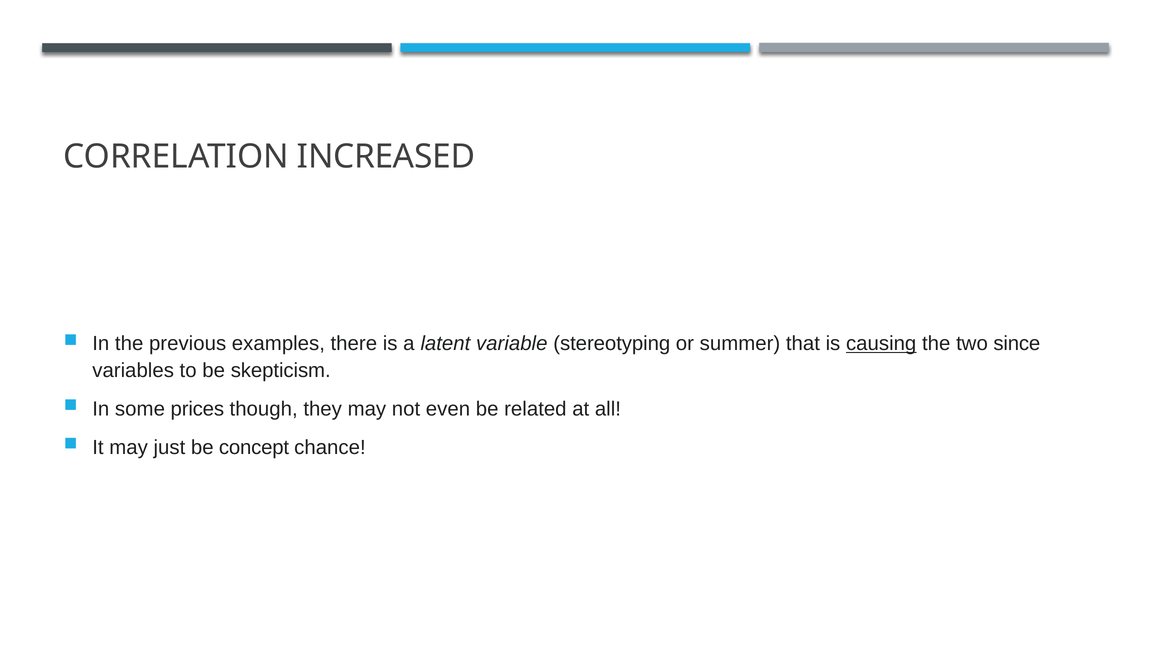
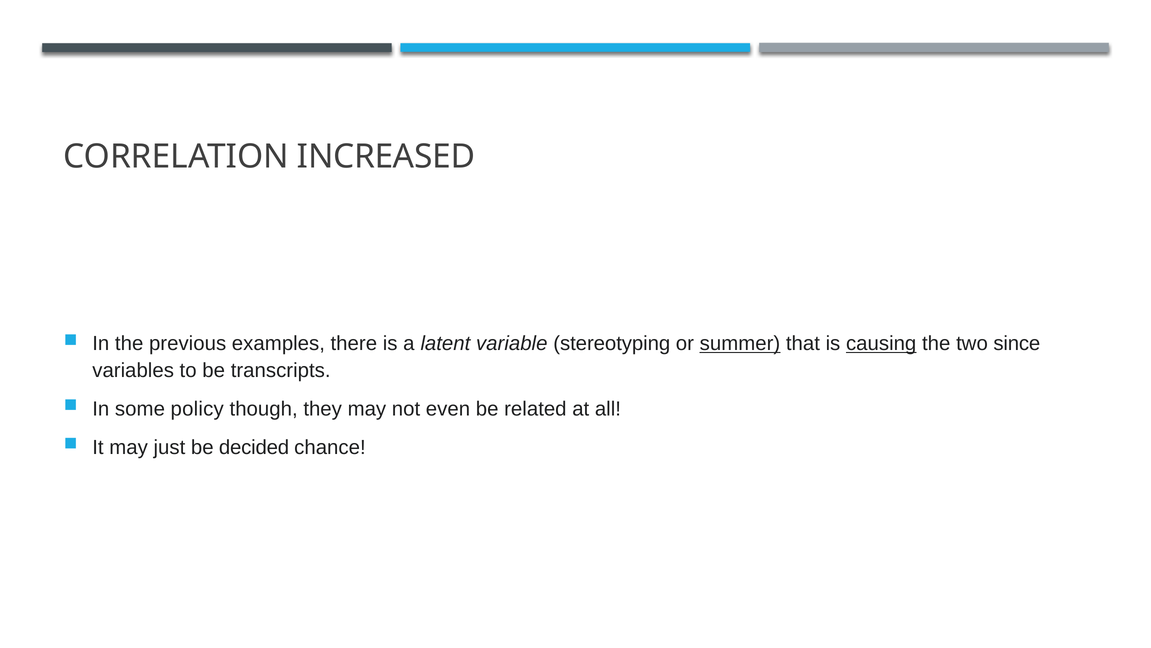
summer underline: none -> present (740, 343)
skepticism: skepticism -> transcripts (281, 370)
prices: prices -> policy (197, 409)
concept: concept -> decided (254, 447)
